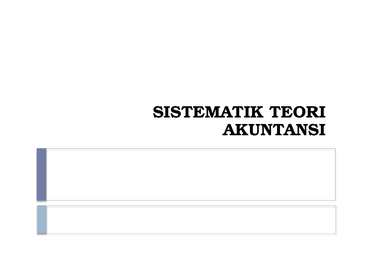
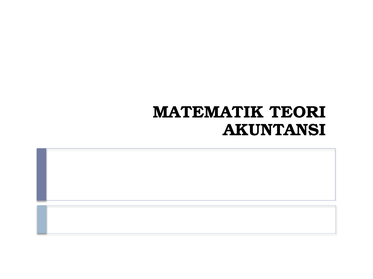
SISTEMATIK: SISTEMATIK -> MATEMATIK (208, 112)
